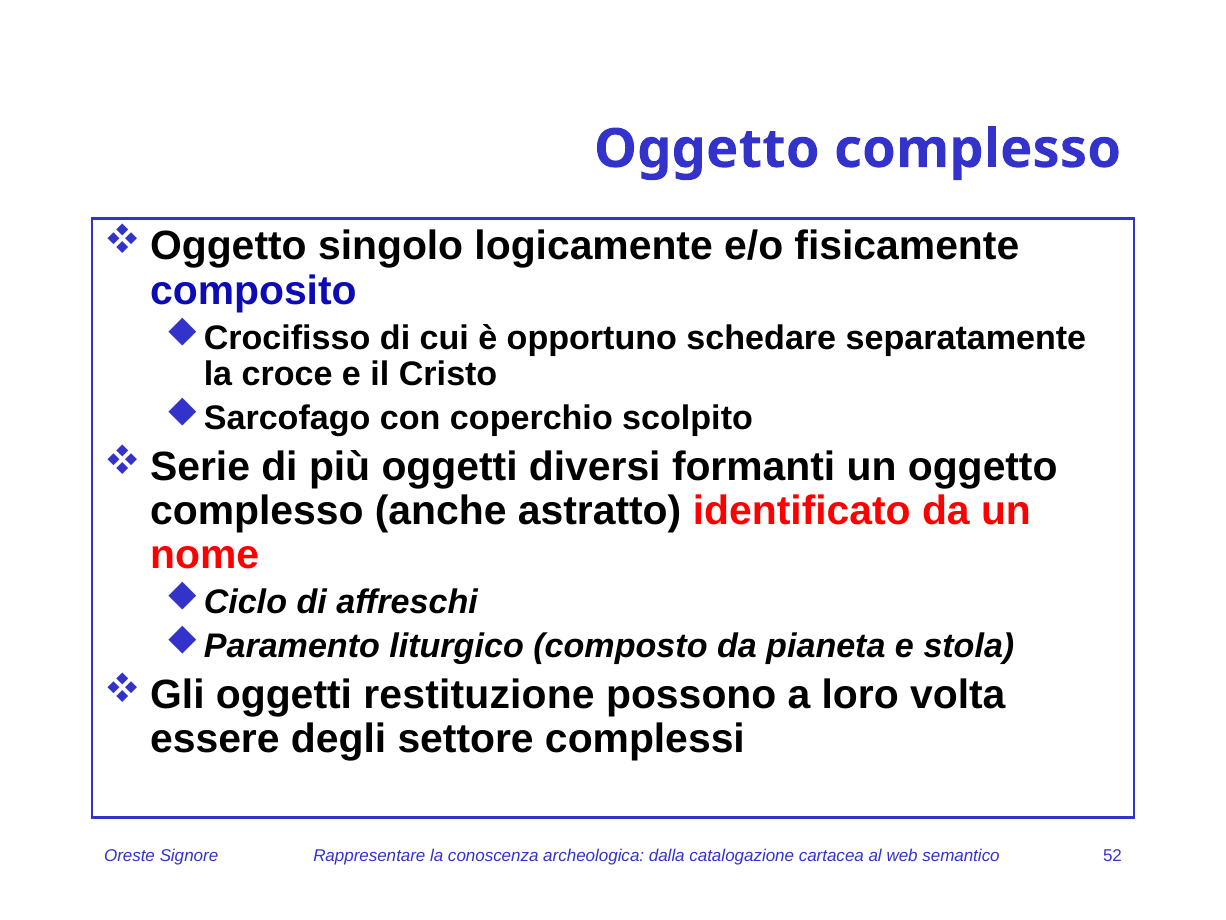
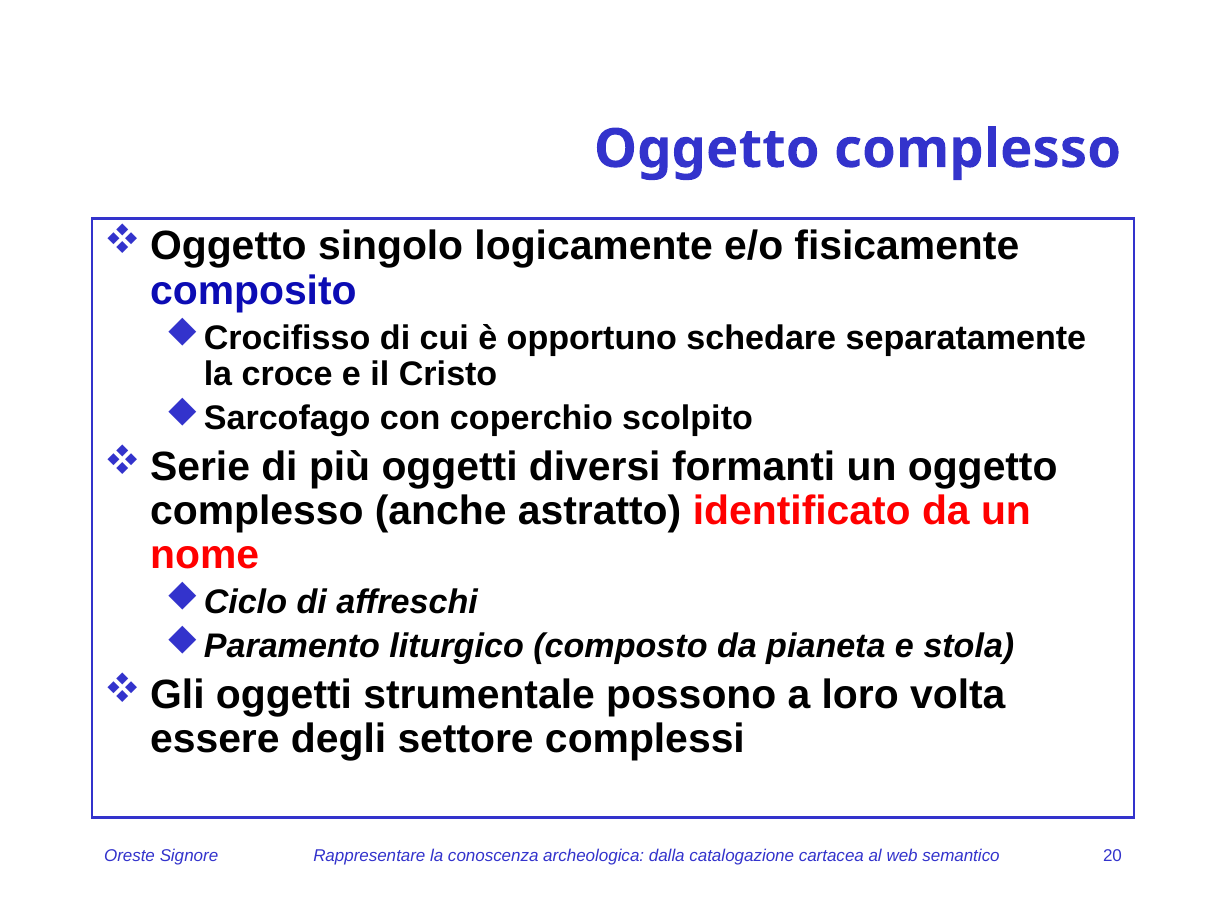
restituzione: restituzione -> strumentale (479, 694)
52: 52 -> 20 (1112, 855)
